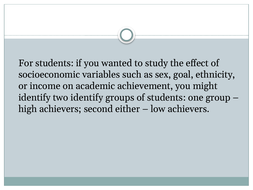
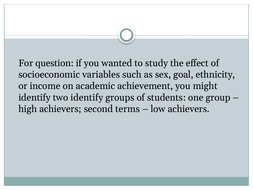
For students: students -> question (55, 63)
either: either -> terms (128, 109)
